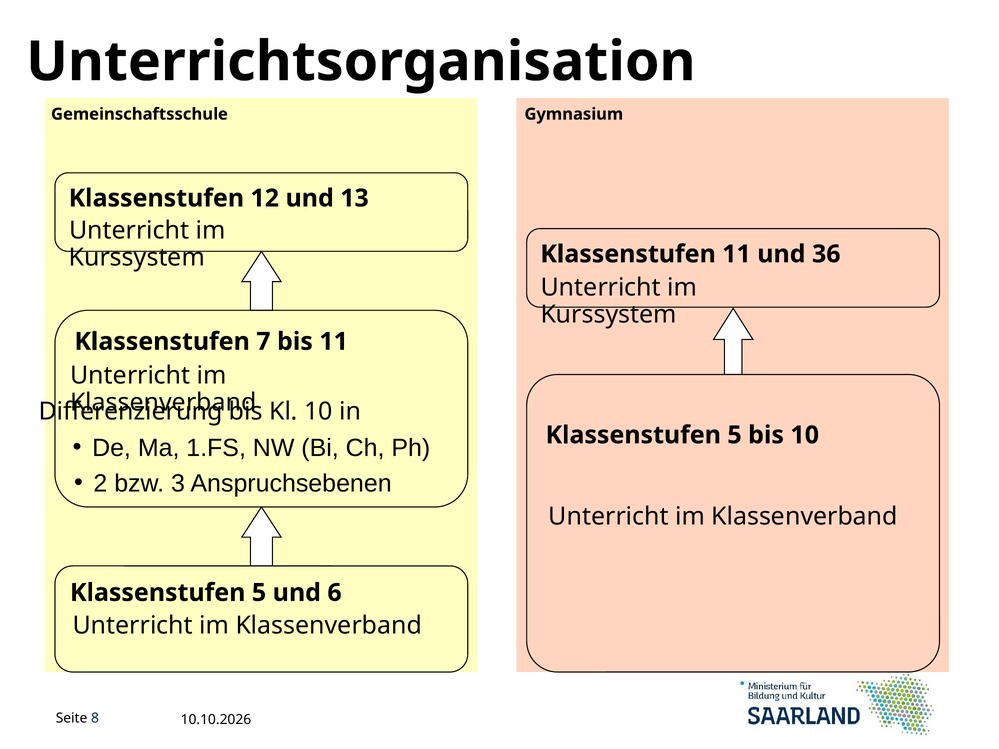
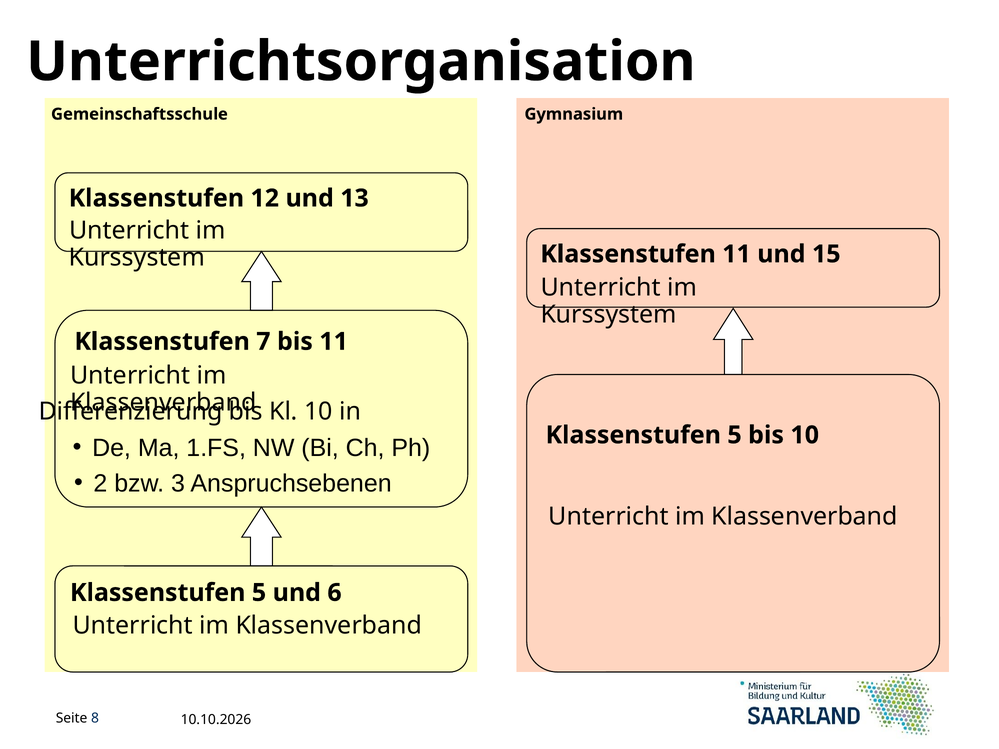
36: 36 -> 15 (826, 254)
